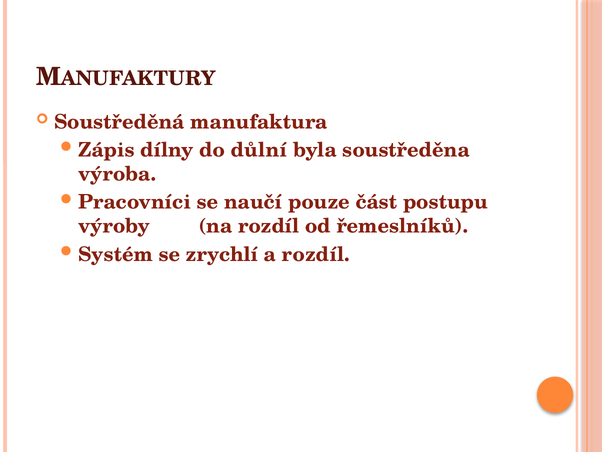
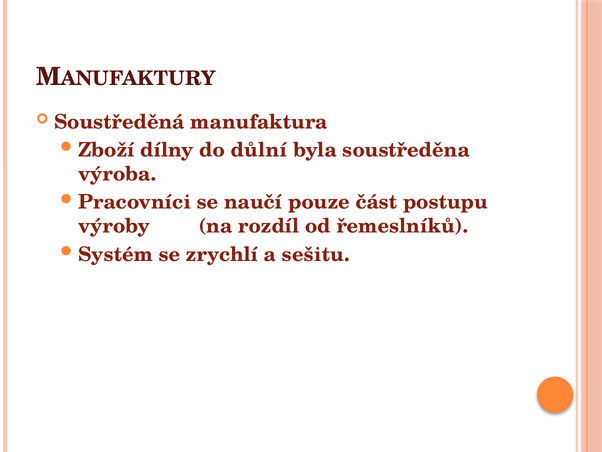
Zápis: Zápis -> Zboží (106, 150)
a rozdíl: rozdíl -> sešitu (316, 254)
